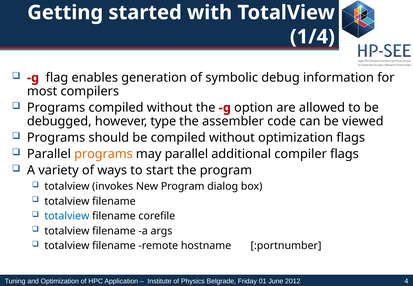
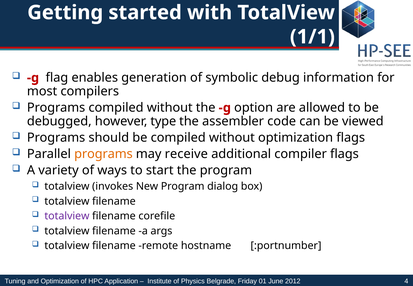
1/4: 1/4 -> 1/1 (312, 37)
may parallel: parallel -> receive (186, 154)
totalview colour: blue -> purple (67, 216)
